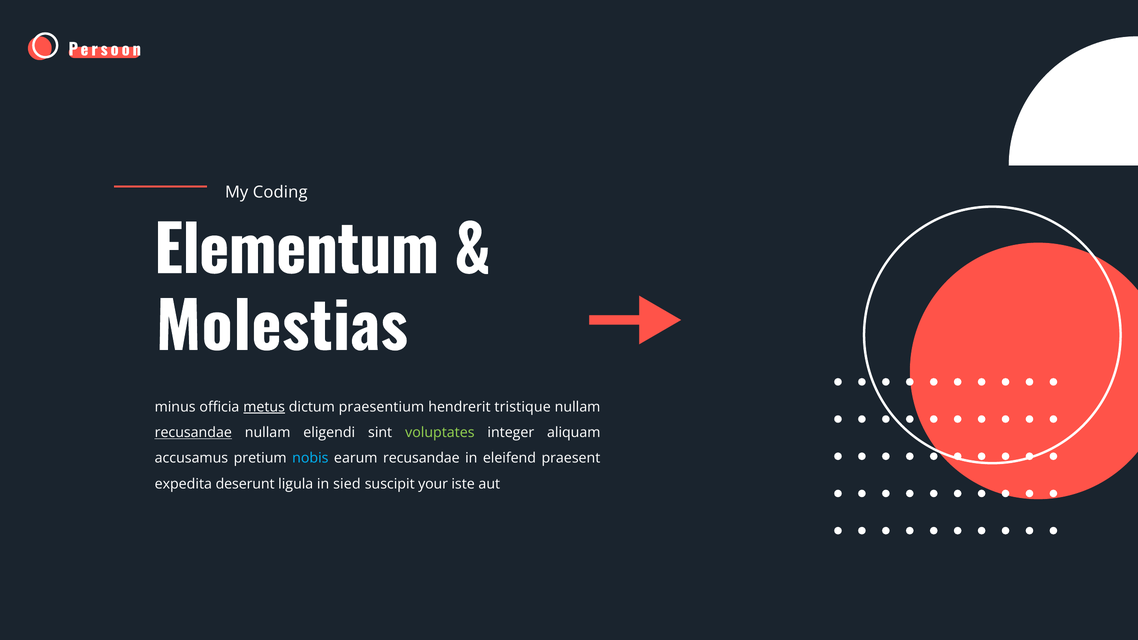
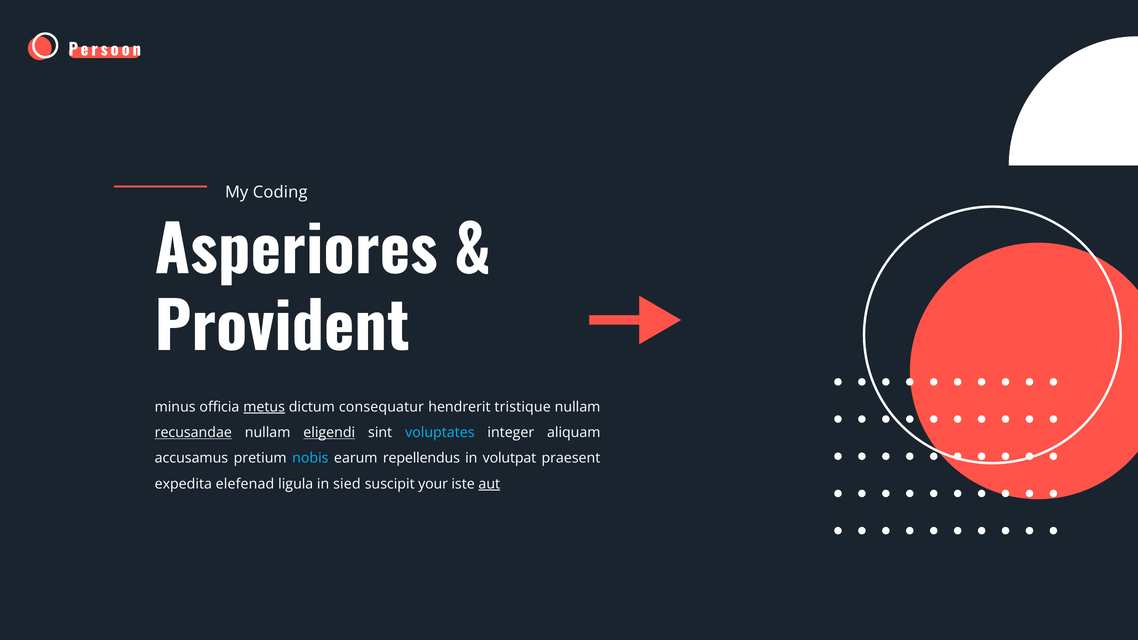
Elementum: Elementum -> Asperiores (296, 252)
Molestias: Molestias -> Provident (282, 329)
praesentium: praesentium -> consequatur (381, 407)
eligendi underline: none -> present (329, 433)
voluptates colour: light green -> light blue (440, 433)
earum recusandae: recusandae -> repellendus (421, 458)
eleifend: eleifend -> volutpat (509, 458)
deserunt: deserunt -> elefenad (245, 484)
aut underline: none -> present (489, 484)
